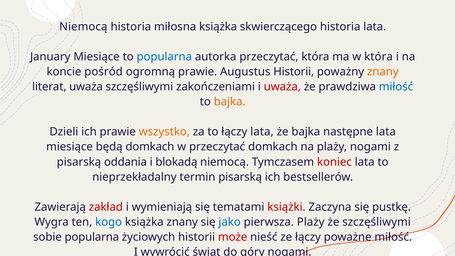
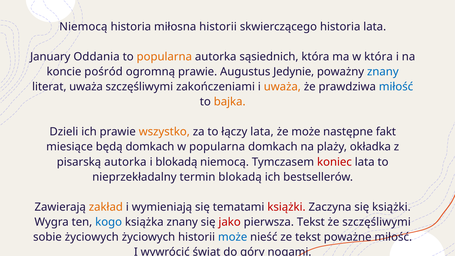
miłosna książka: książka -> historii (218, 27)
January Miesiące: Miesiące -> Oddania (97, 57)
popularna colour: blue -> orange (164, 57)
autorka przeczytać: przeczytać -> sąsiednich (269, 57)
Augustus Historii: Historii -> Jedynie (294, 72)
znany colour: orange -> blue (383, 72)
uważa colour: red -> orange (282, 87)
że bajka: bajka -> może (306, 132)
następne lata: lata -> fakt (386, 132)
w przeczytać: przeczytać -> popularna (217, 147)
plaży nogami: nogami -> okładka (370, 147)
pisarską oddania: oddania -> autorka (125, 162)
termin pisarską: pisarską -> blokadą (240, 177)
zakład colour: red -> orange (106, 207)
się pustkę: pustkę -> książki (391, 207)
jako colour: blue -> red (230, 222)
pierwsza Plaży: Plaży -> Tekst (311, 222)
sobie popularna: popularna -> życiowych (92, 237)
może colour: red -> blue (233, 237)
ze łączy: łączy -> tekst (308, 237)
